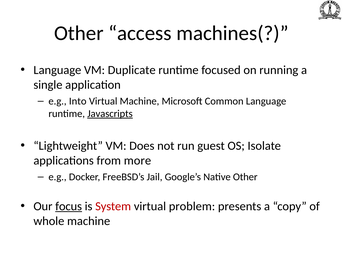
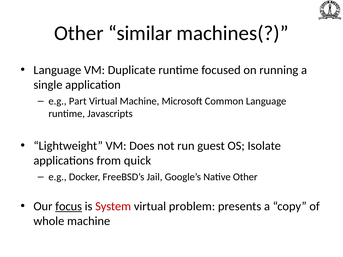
access: access -> similar (140, 33)
Into: Into -> Part (78, 101)
Javascripts underline: present -> none (110, 114)
more: more -> quick (137, 161)
